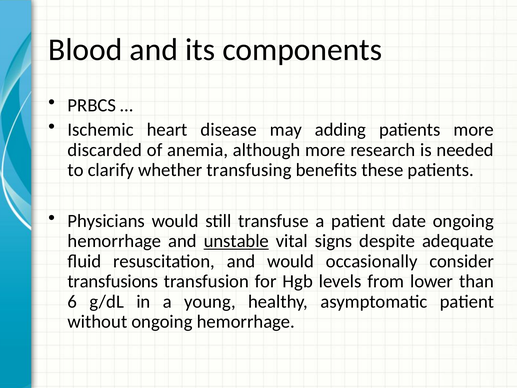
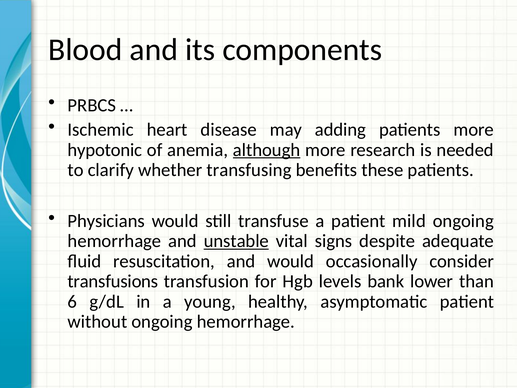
discarded: discarded -> hypotonic (105, 150)
although underline: none -> present (267, 150)
date: date -> mild (409, 221)
from: from -> bank (386, 281)
